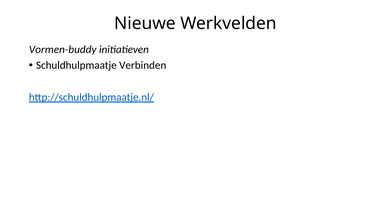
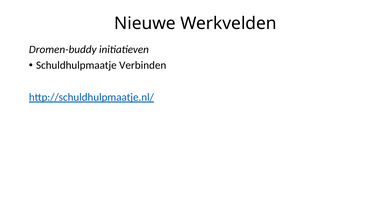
Vormen-buddy: Vormen-buddy -> Dromen-buddy (63, 49)
